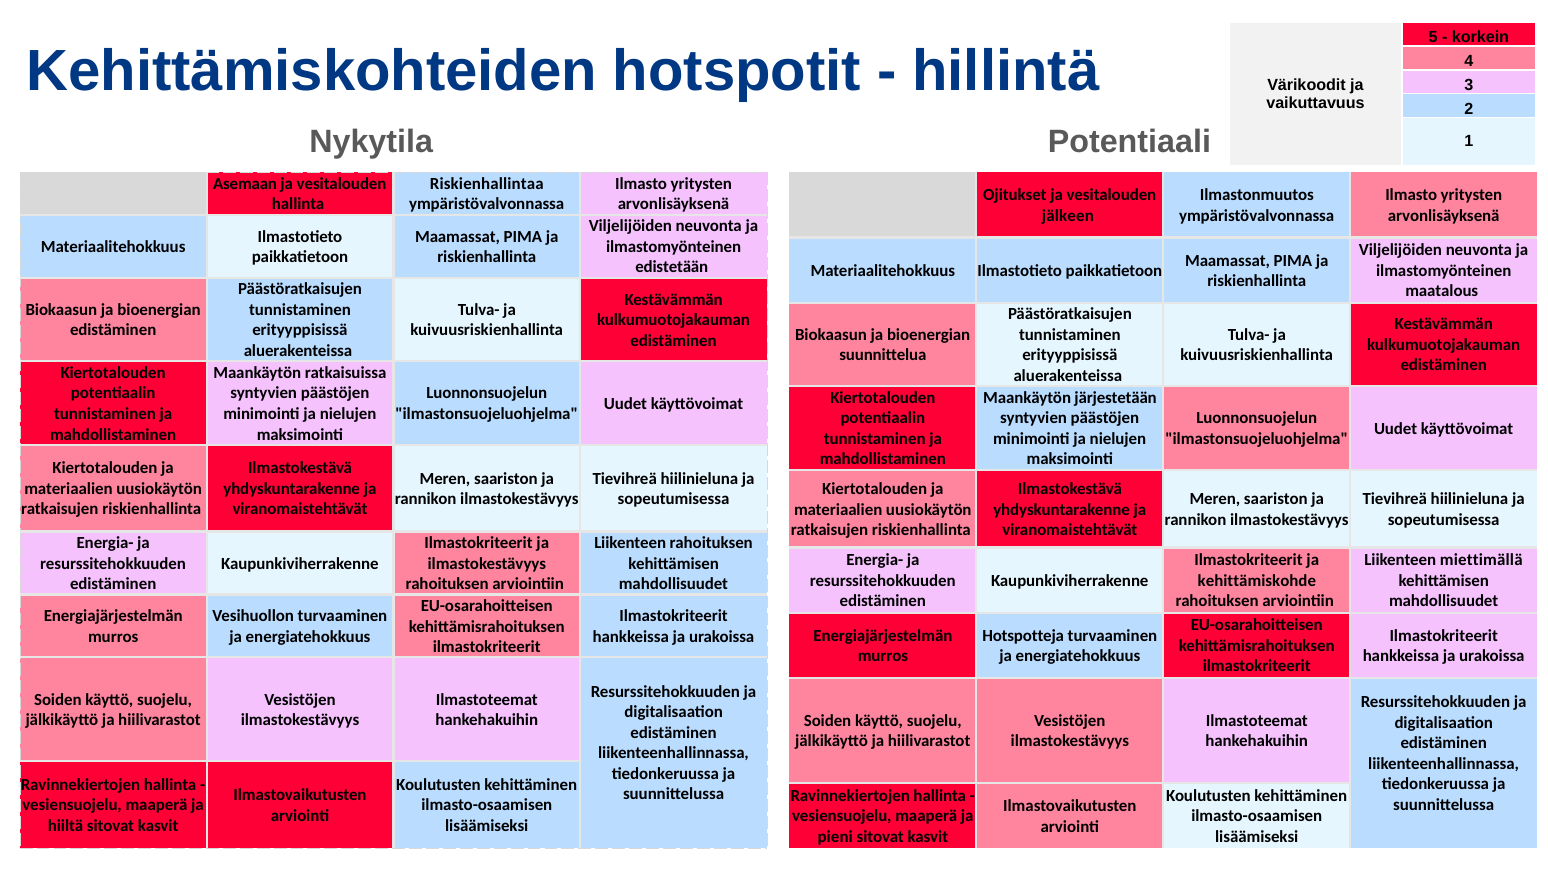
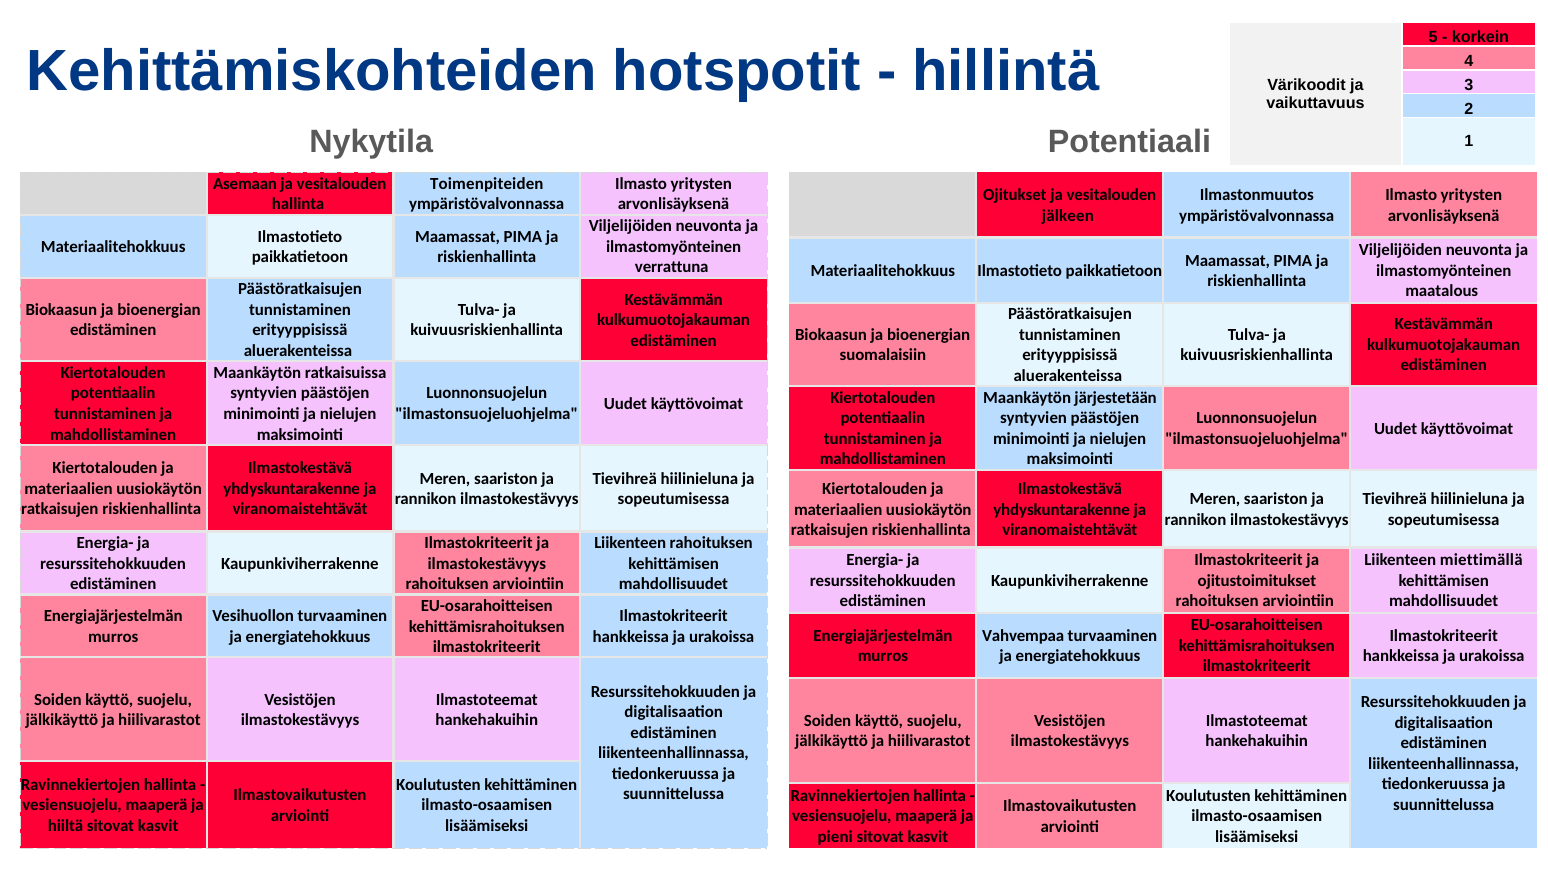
Riskienhallintaa: Riskienhallintaa -> Toimenpiteiden (487, 184)
edistetään: edistetään -> verrattuna (672, 267)
suunnittelua: suunnittelua -> suomalaisiin (883, 355)
kehittämiskohde: kehittämiskohde -> ojitustoimitukset (1257, 580)
Hotspotteja: Hotspotteja -> Vahvempaa (1023, 635)
